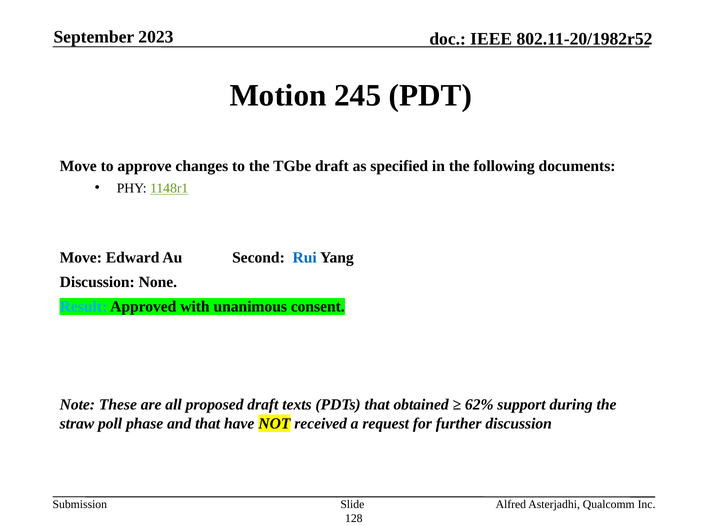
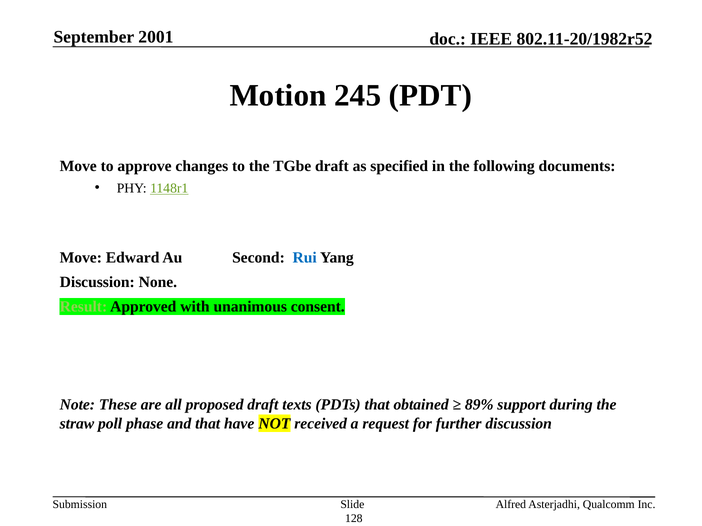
2023: 2023 -> 2001 (156, 37)
Result colour: light blue -> light green (83, 307)
62%: 62% -> 89% (479, 405)
